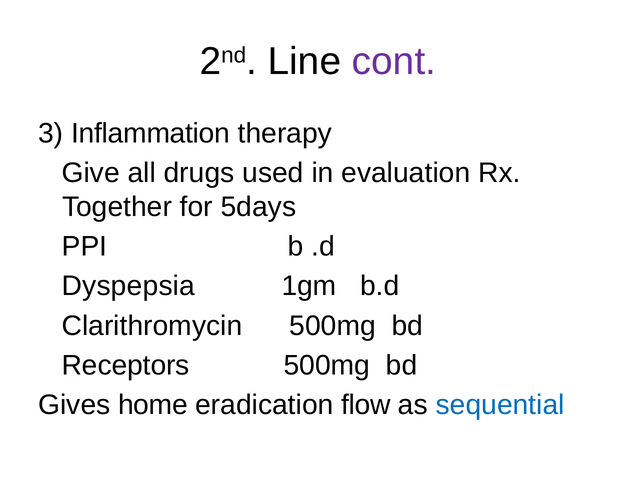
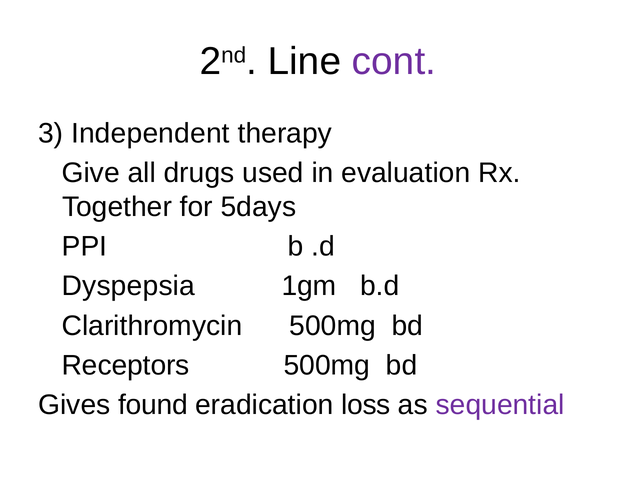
Inflammation: Inflammation -> Independent (150, 133)
home: home -> found (153, 405)
flow: flow -> loss (366, 405)
sequential colour: blue -> purple (500, 405)
